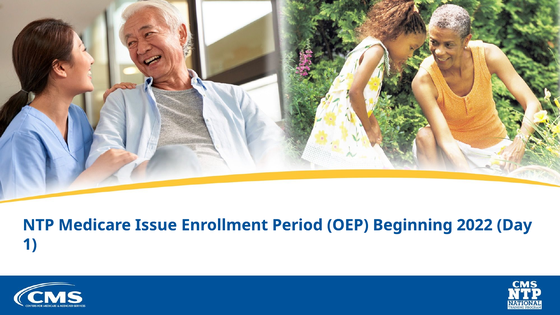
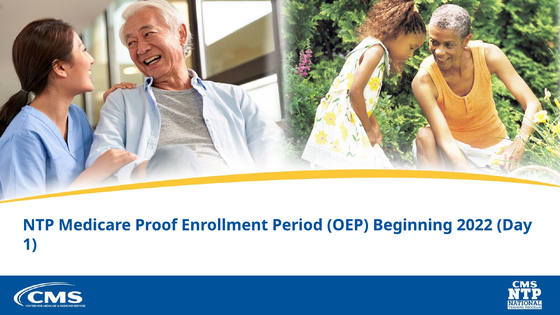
Issue: Issue -> Proof (156, 225)
